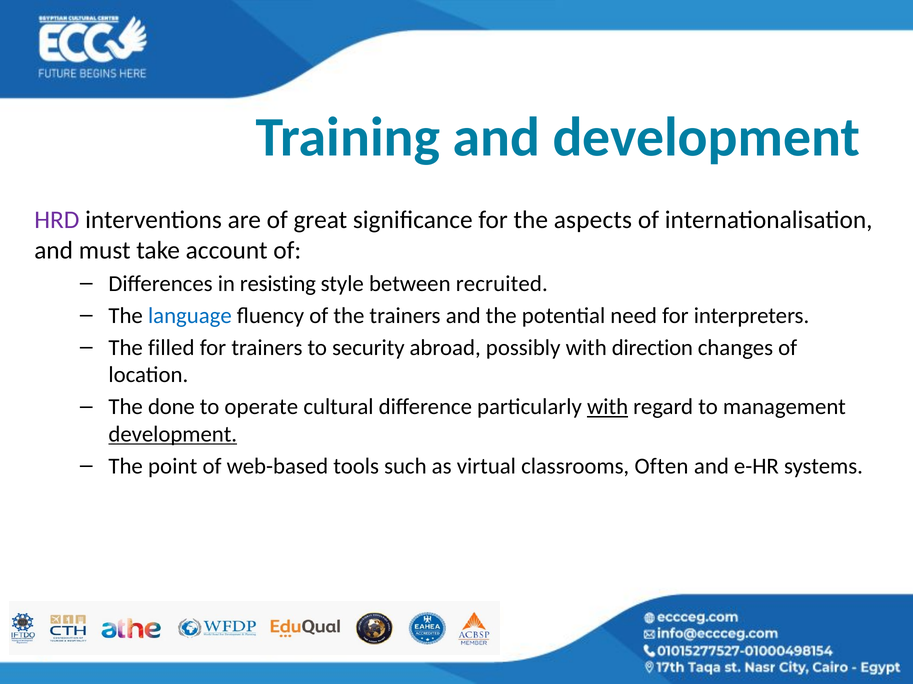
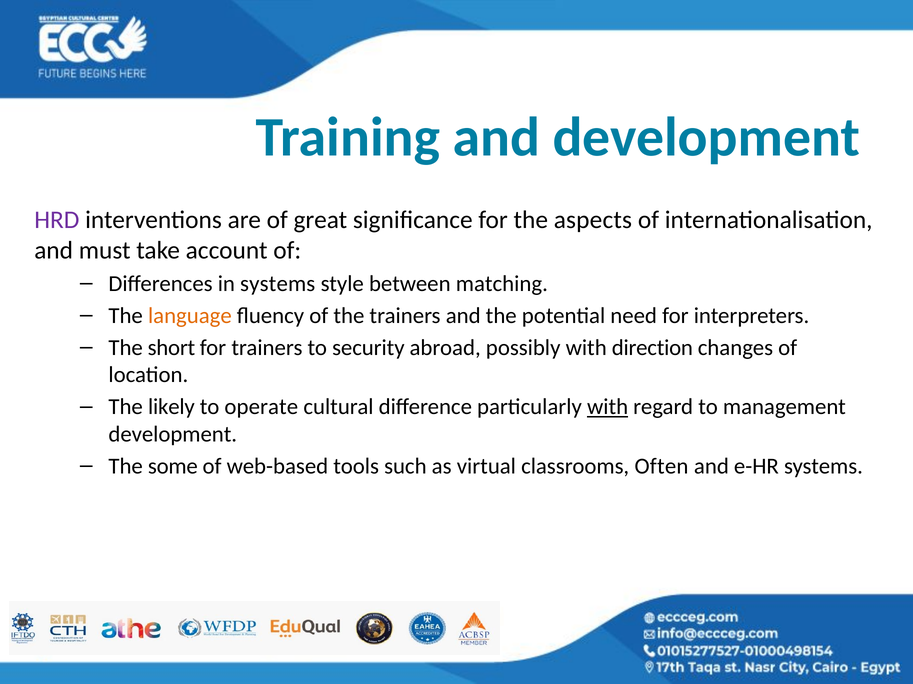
in resisting: resisting -> systems (278, 284)
recruited: recruited -> matching (502, 284)
language colour: blue -> orange (190, 316)
filled: filled -> short (171, 348)
done: done -> likely (171, 407)
development underline: present -> none (173, 435)
point: point -> some (173, 467)
